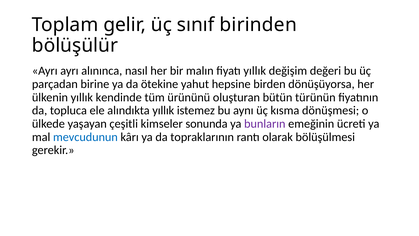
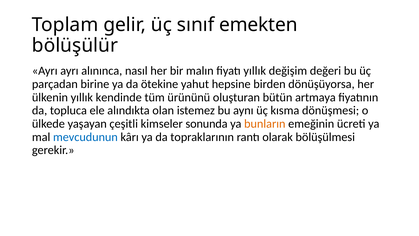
birinden: birinden -> emekten (258, 25)
türünün: türünün -> artmaya (315, 97)
alındıkta yıllık: yıllık -> olan (163, 110)
bunların colour: purple -> orange (265, 124)
